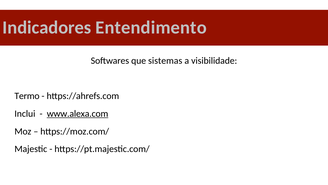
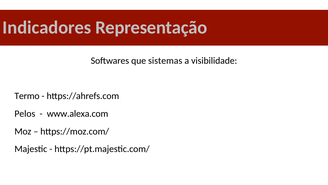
Entendimento: Entendimento -> Representação (151, 28)
Inclui: Inclui -> Pelos (25, 113)
www.alexa.com underline: present -> none (78, 113)
